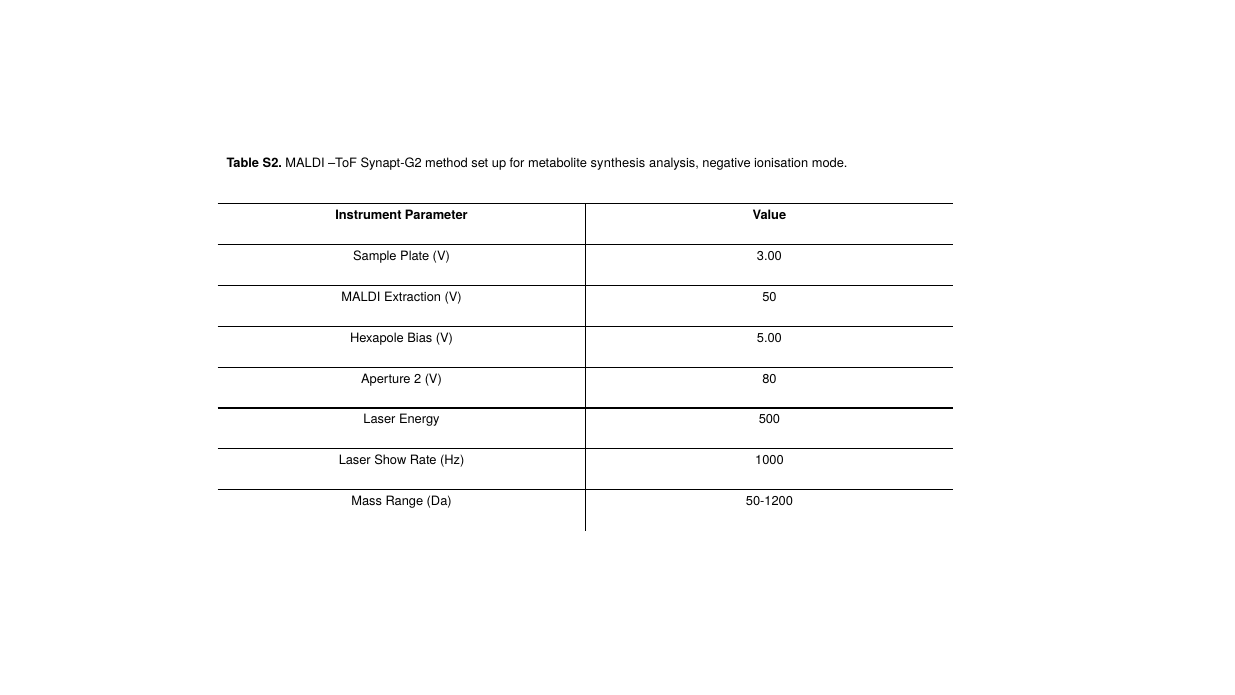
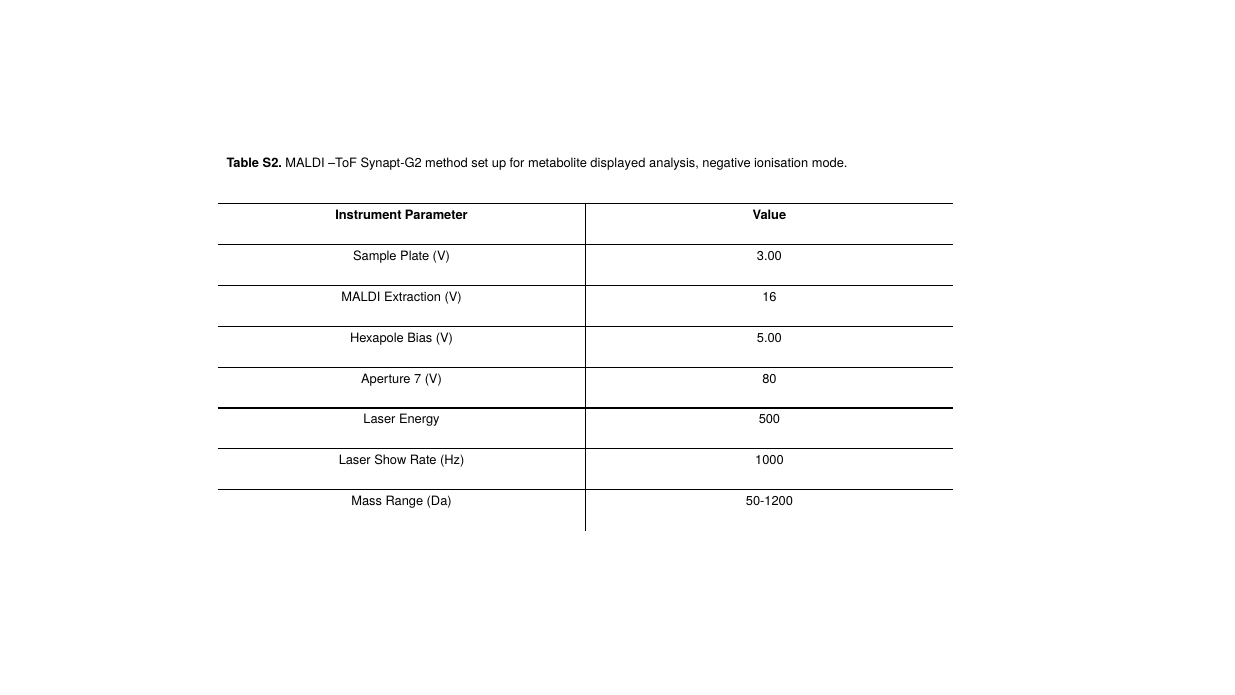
synthesis: synthesis -> displayed (618, 163)
50: 50 -> 16 (769, 297)
2: 2 -> 7 (418, 379)
